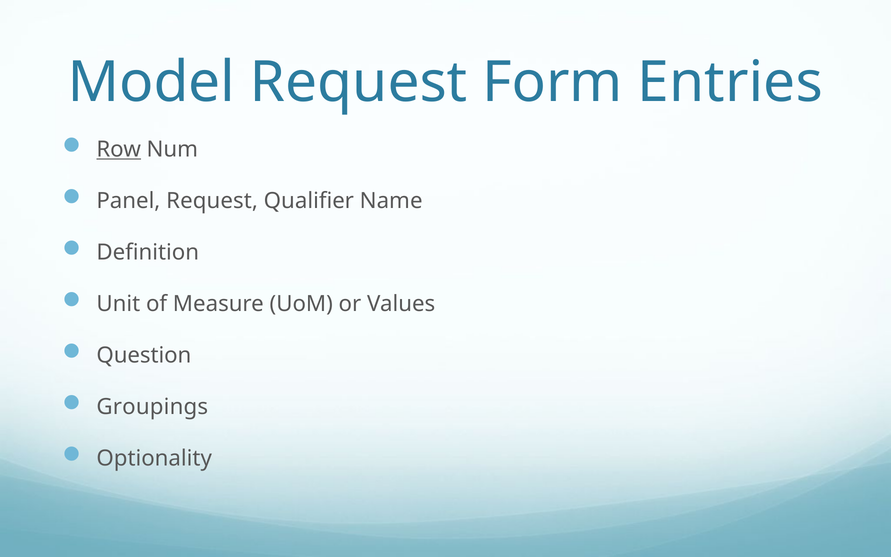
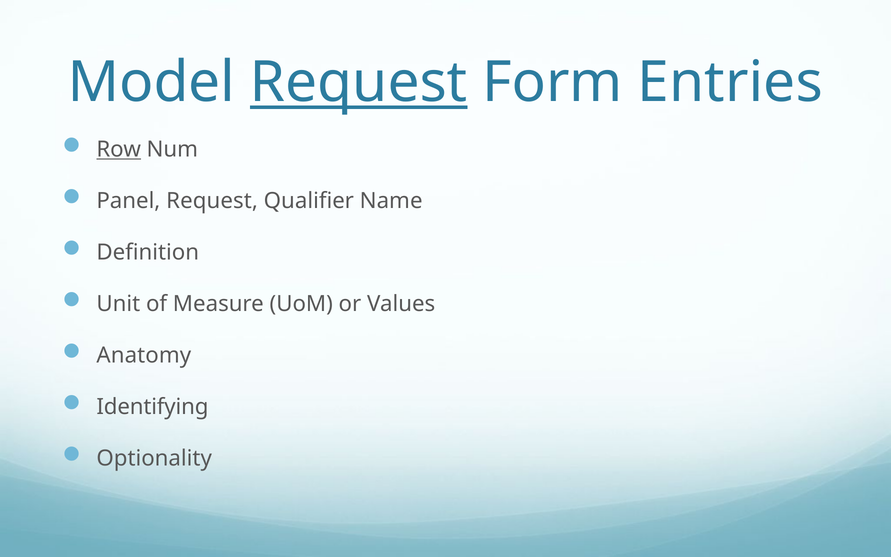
Request underline: none -> present (359, 83)
Question: Question -> Anatomy (144, 355)
Groupings: Groupings -> Identifying (152, 407)
